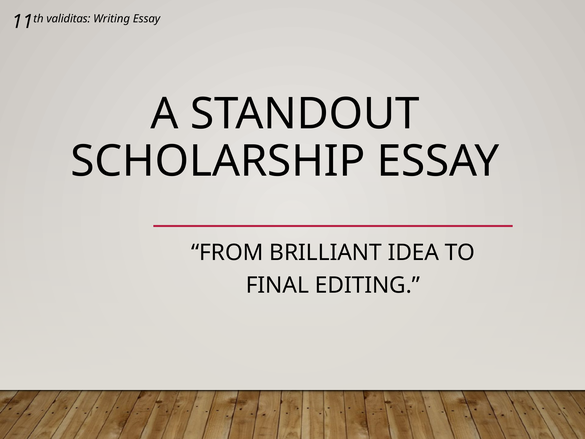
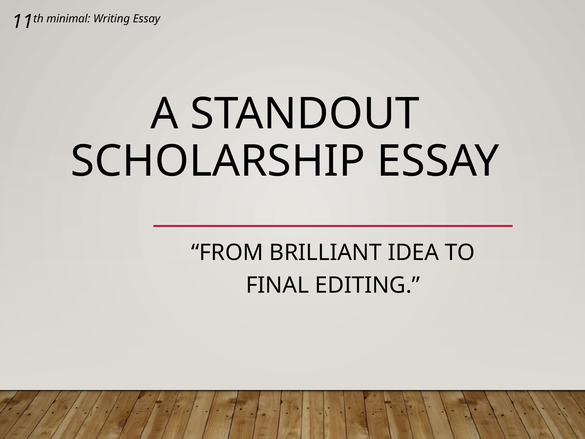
validitas: validitas -> minimal (68, 19)
